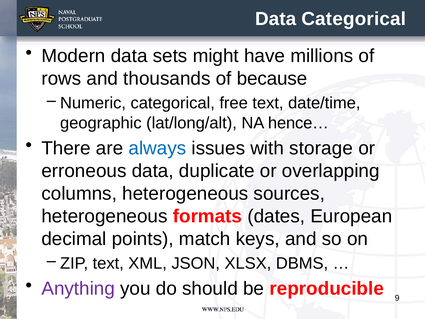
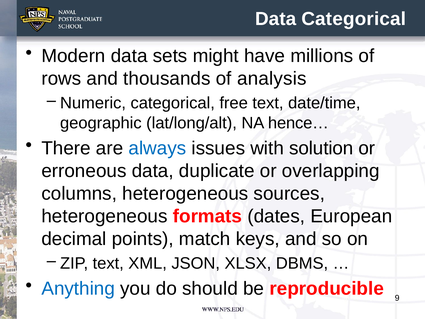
because: because -> analysis (272, 79)
storage: storage -> solution (321, 148)
Anything colour: purple -> blue (78, 288)
